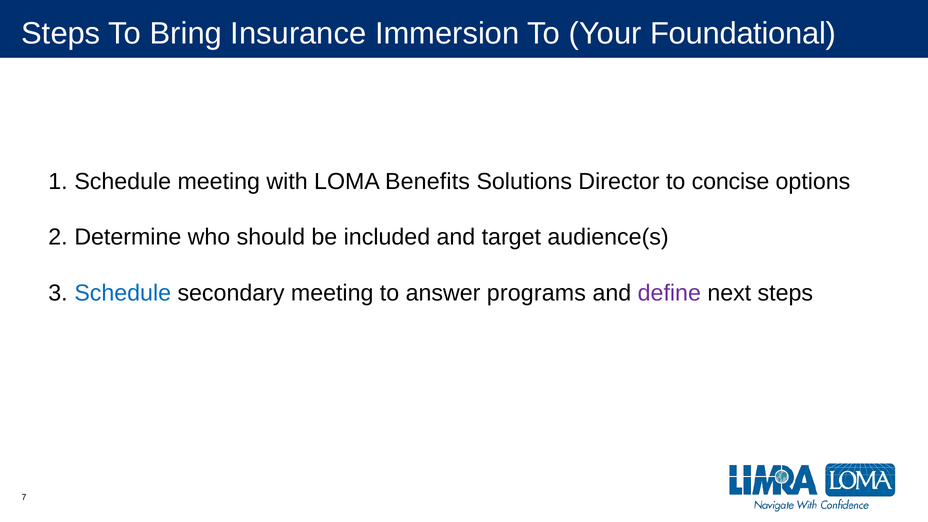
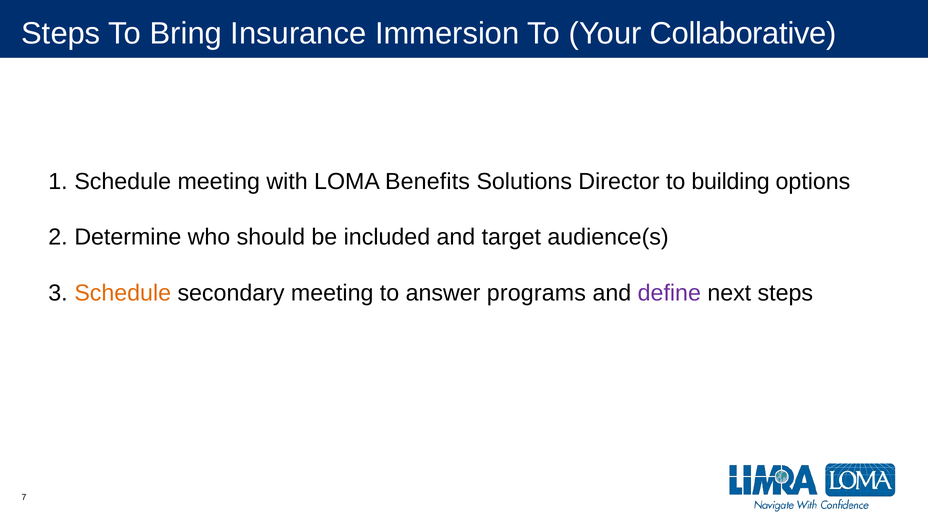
Foundational: Foundational -> Collaborative (743, 34)
concise: concise -> building (731, 182)
Schedule colour: blue -> orange (123, 293)
